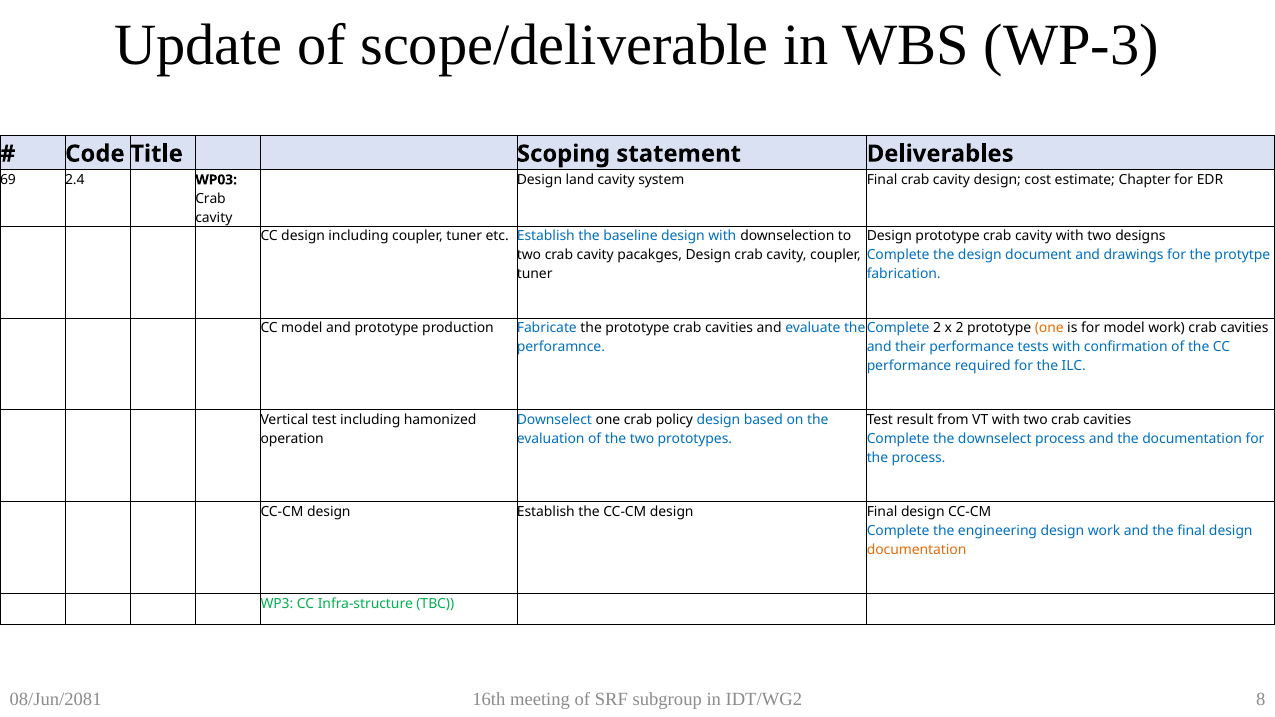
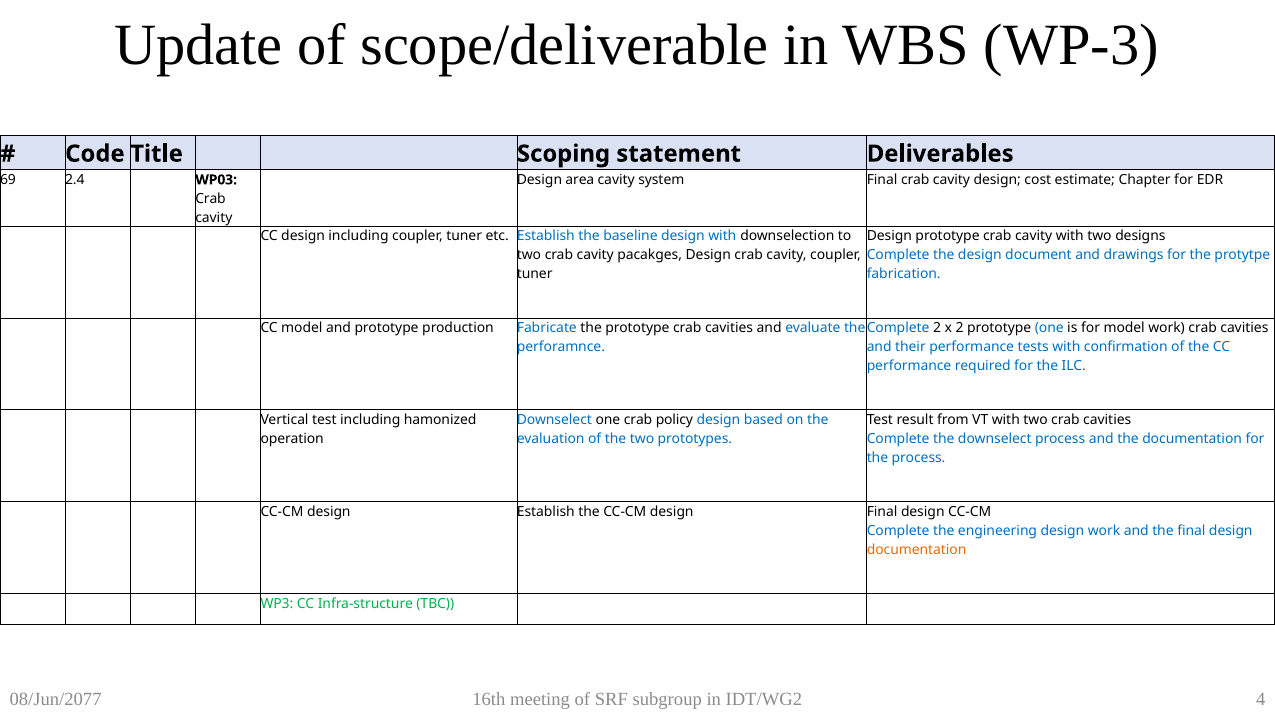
land: land -> area (580, 180)
one colour: orange -> blue (1049, 328)
08/Jun/2081: 08/Jun/2081 -> 08/Jun/2077 (56, 699)
8: 8 -> 4 (1261, 699)
